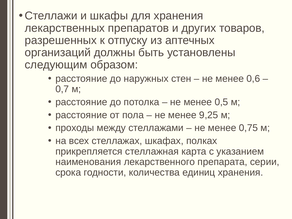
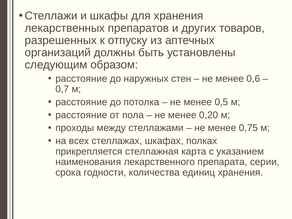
9,25: 9,25 -> 0,20 (209, 115)
